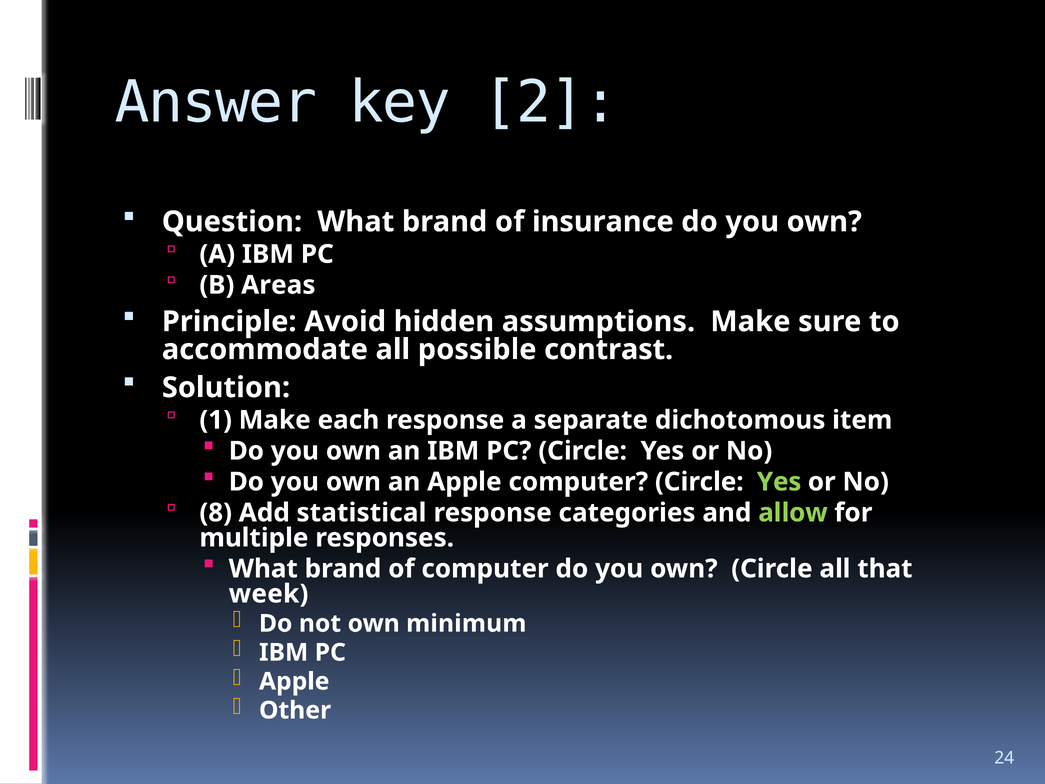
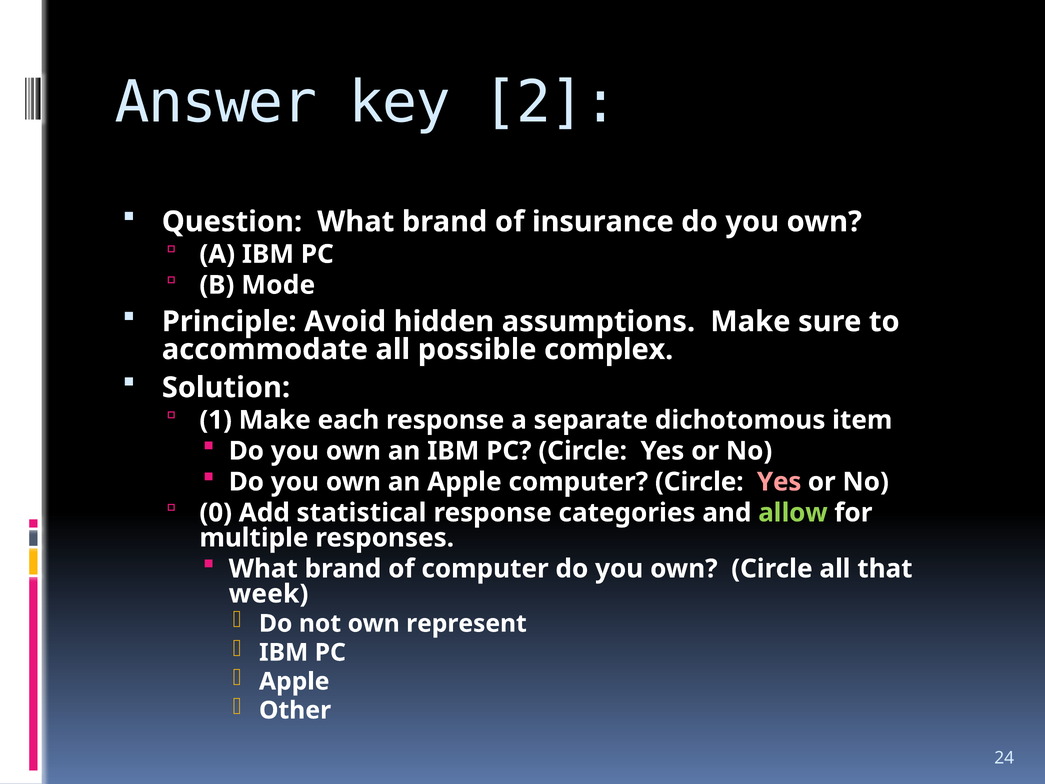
Areas: Areas -> Mode (278, 285)
contrast: contrast -> complex (609, 349)
Yes colour: light green -> pink (779, 482)
8: 8 -> 0 (216, 513)
minimum: minimum -> represent (466, 623)
